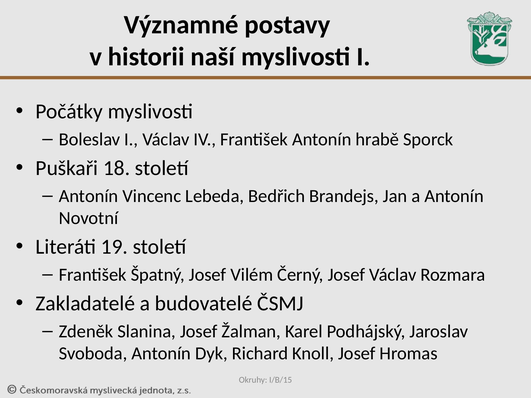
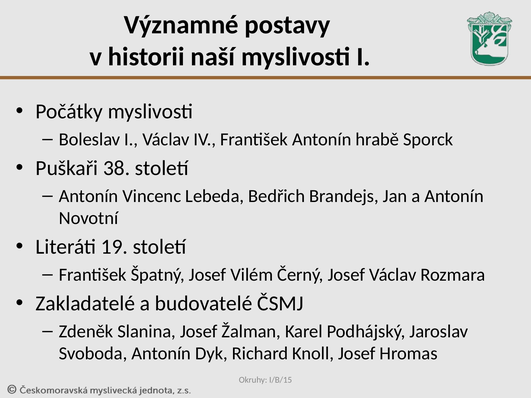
18: 18 -> 38 (117, 168)
